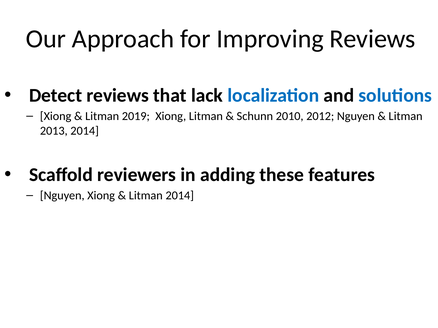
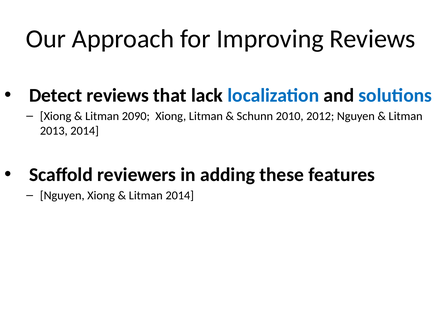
2019: 2019 -> 2090 (136, 116)
